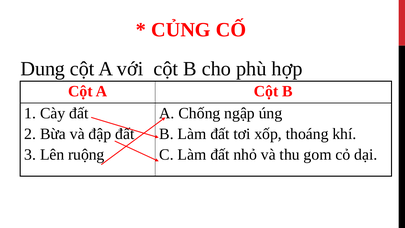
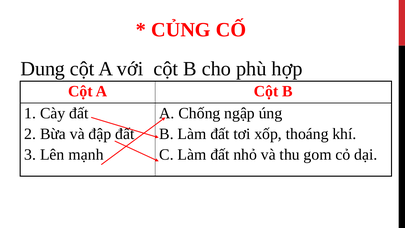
ruộng: ruộng -> mạnh (86, 154)
